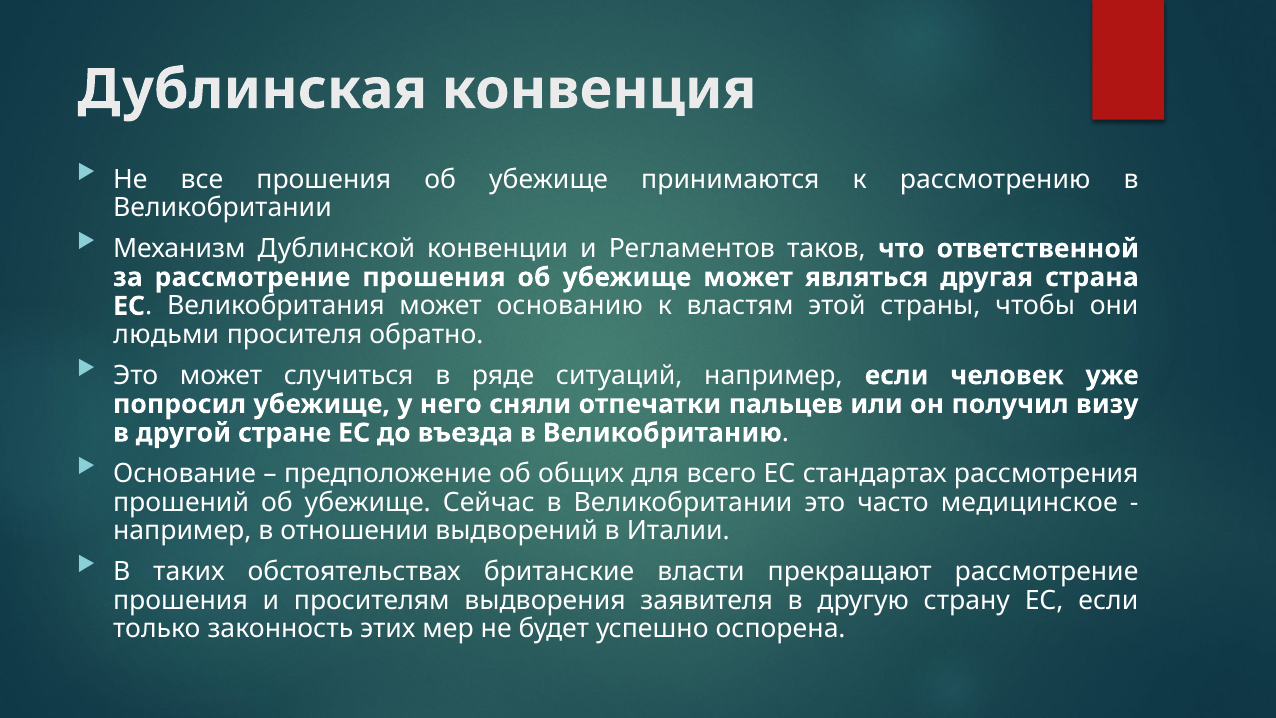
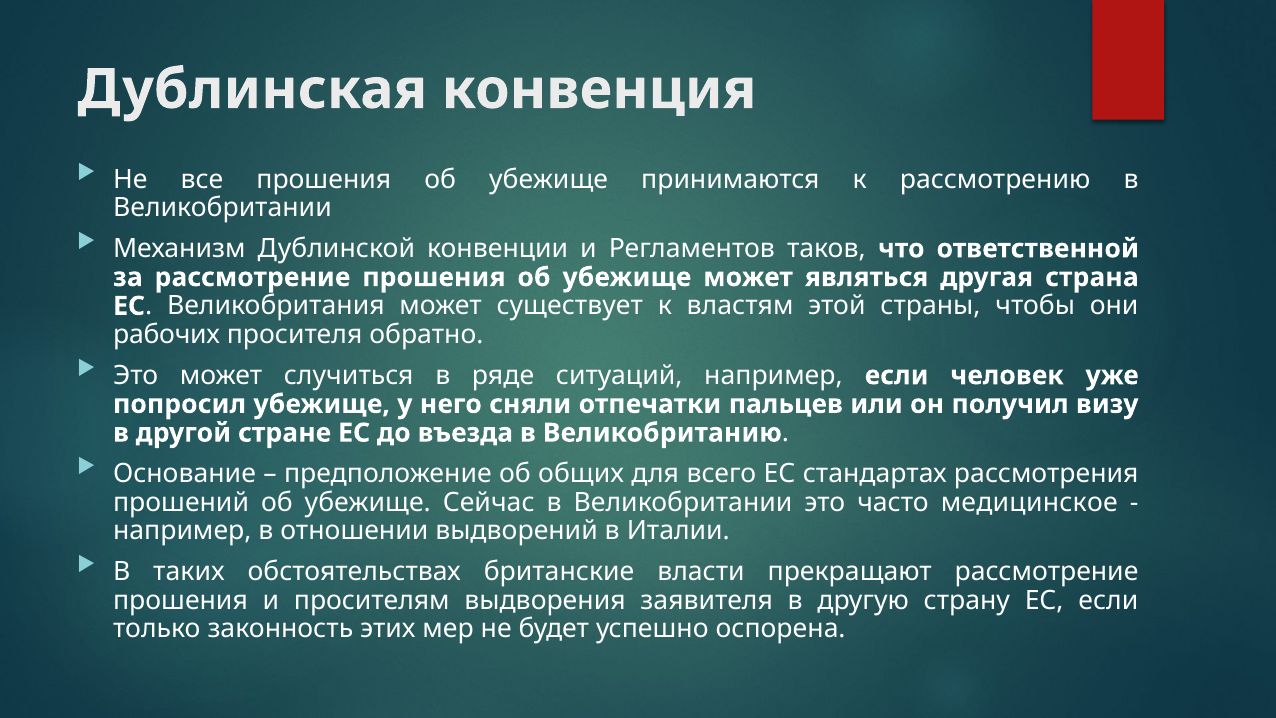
основанию: основанию -> существует (570, 306)
людьми: людьми -> рабочих (167, 335)
